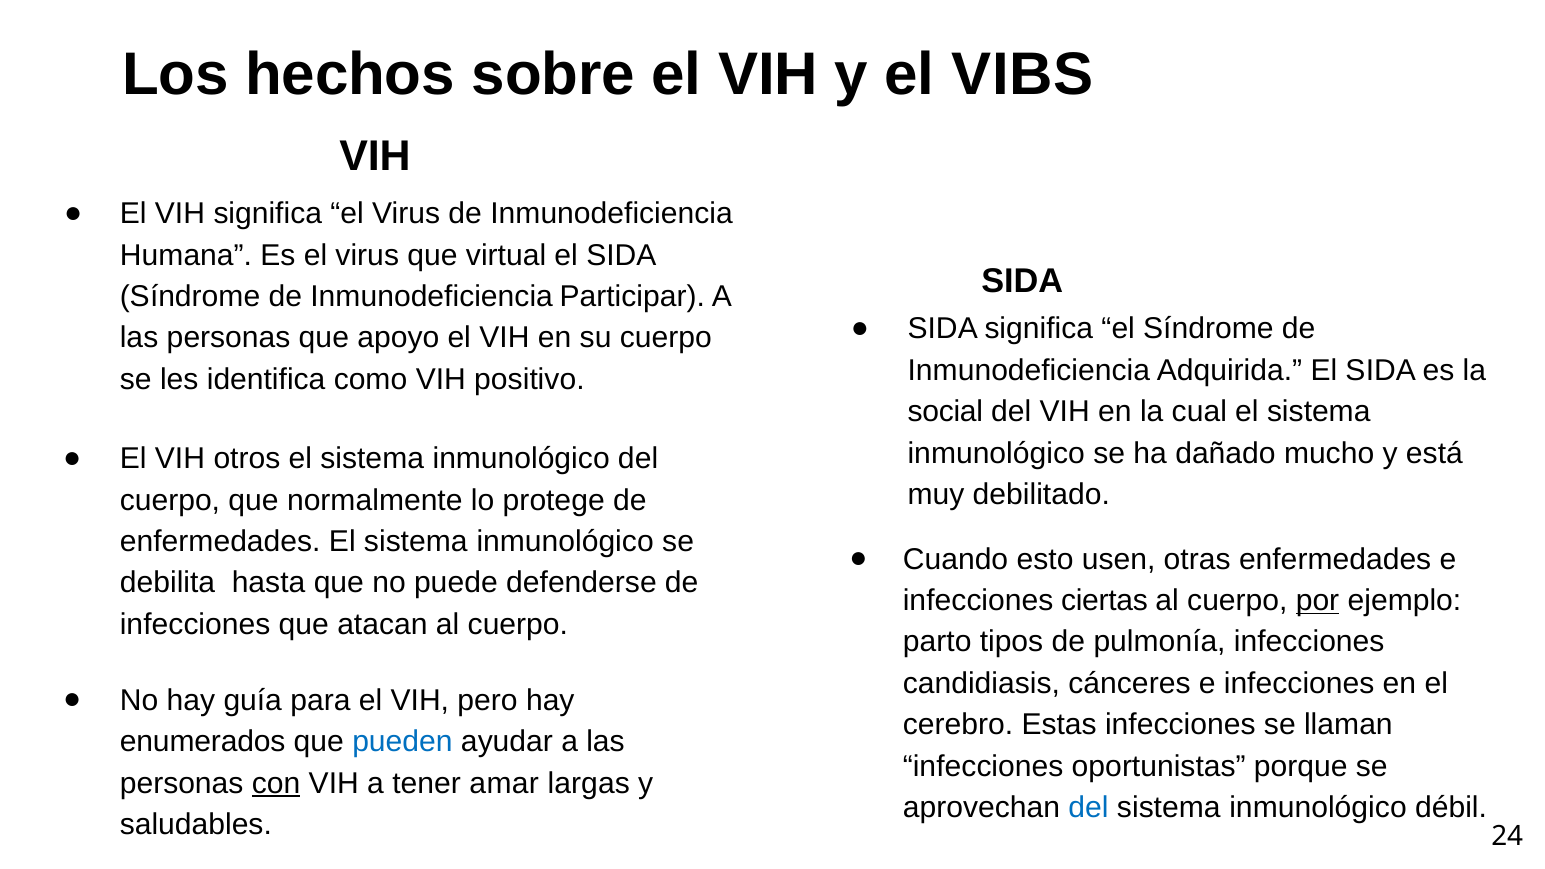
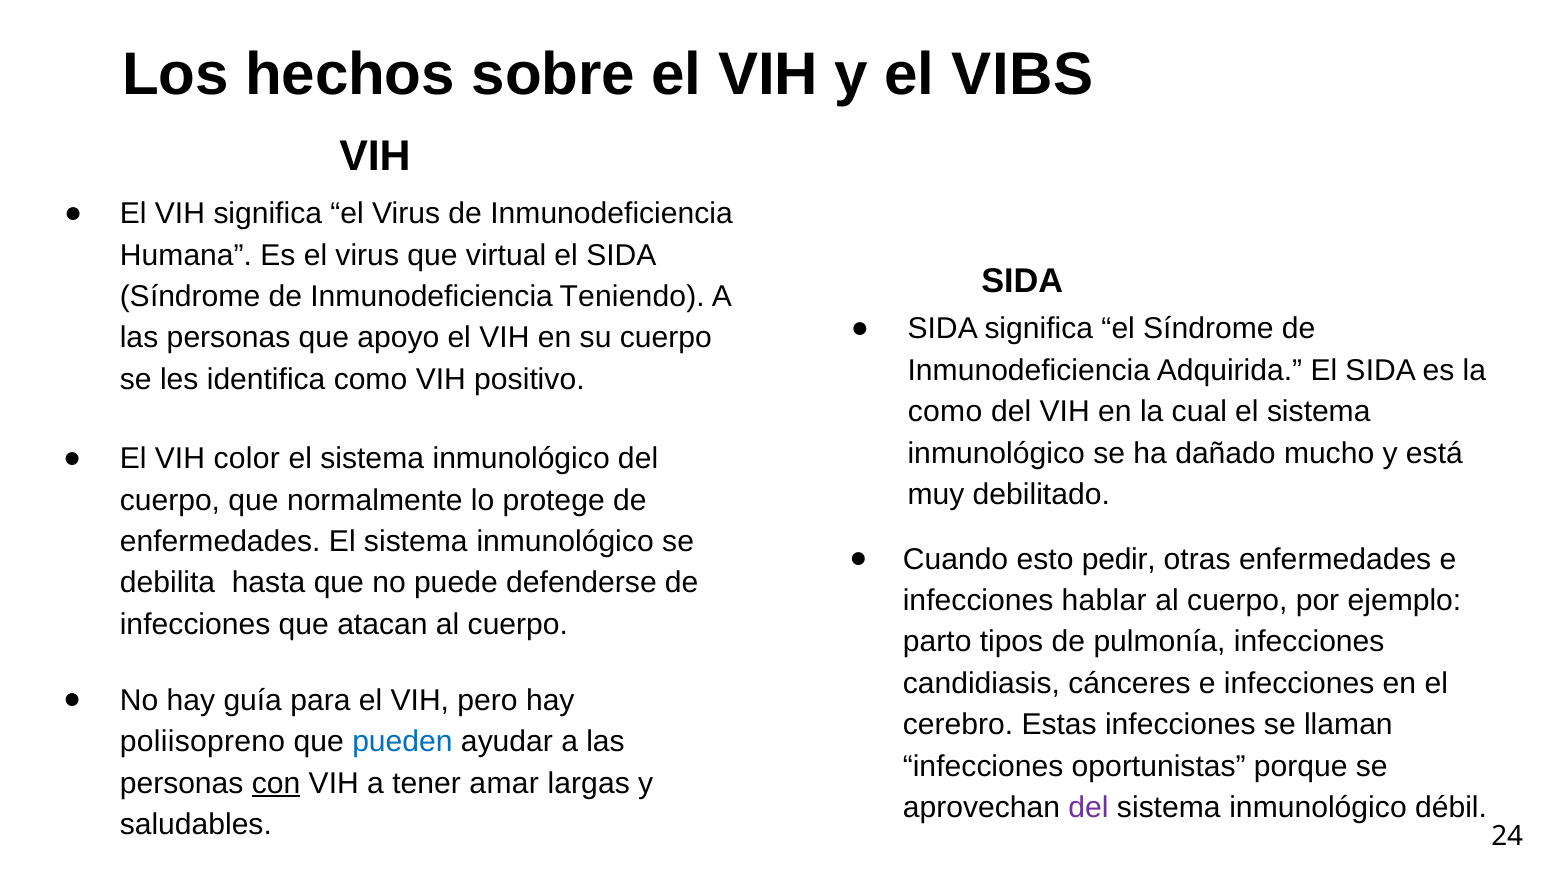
Participar: Participar -> Teniendo (632, 297)
social: social -> como (945, 412)
otros: otros -> color (247, 459)
usen: usen -> pedir (1119, 559)
ciertas: ciertas -> hablar (1104, 601)
por underline: present -> none (1318, 601)
enumerados: enumerados -> poliisopreno (202, 742)
del colour: blue -> purple (1088, 808)
